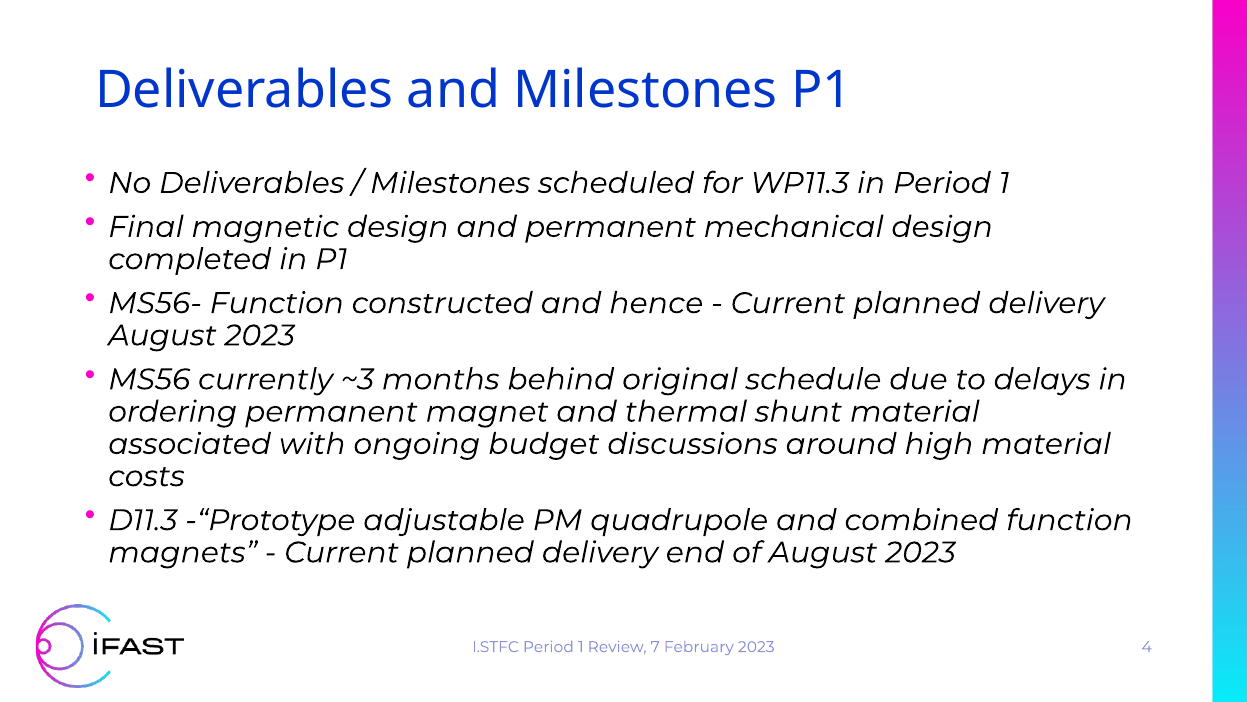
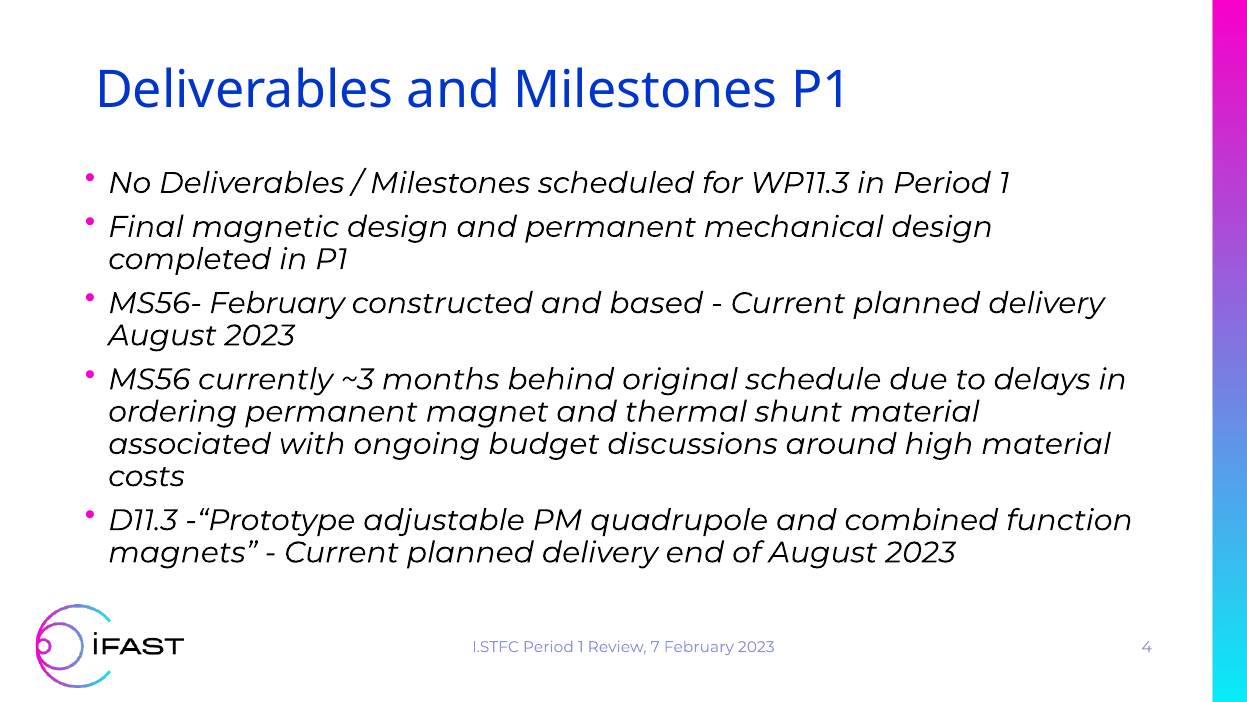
MS56- Function: Function -> February (277, 303)
hence: hence -> based (656, 303)
